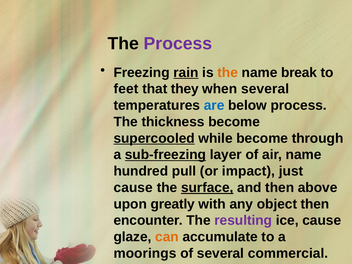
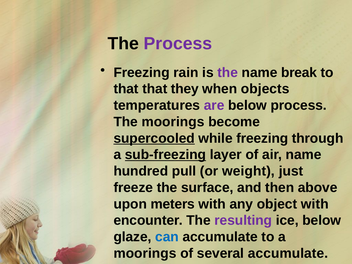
rain underline: present -> none (186, 73)
the colour: orange -> purple (228, 73)
feet: feet -> that (126, 89)
when several: several -> objects (265, 89)
are colour: blue -> purple (214, 105)
The thickness: thickness -> moorings (173, 122)
while become: become -> freezing (262, 138)
impact: impact -> weight (248, 171)
cause: cause -> freeze (133, 188)
surface underline: present -> none (207, 188)
greatly: greatly -> meters (173, 204)
object then: then -> with (315, 204)
ice cause: cause -> below (322, 220)
can colour: orange -> blue (167, 237)
several commercial: commercial -> accumulate (288, 253)
